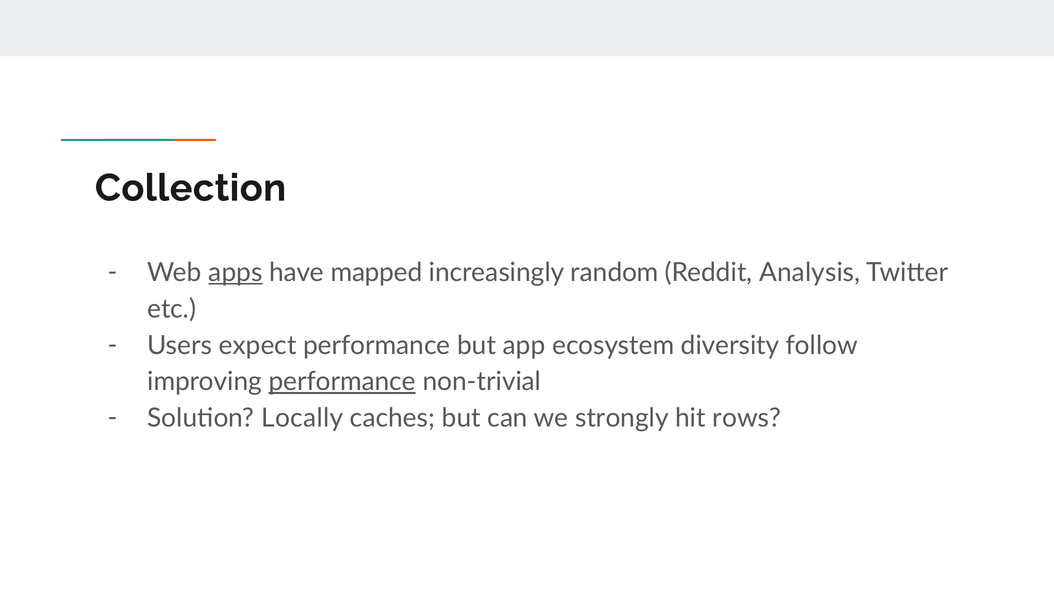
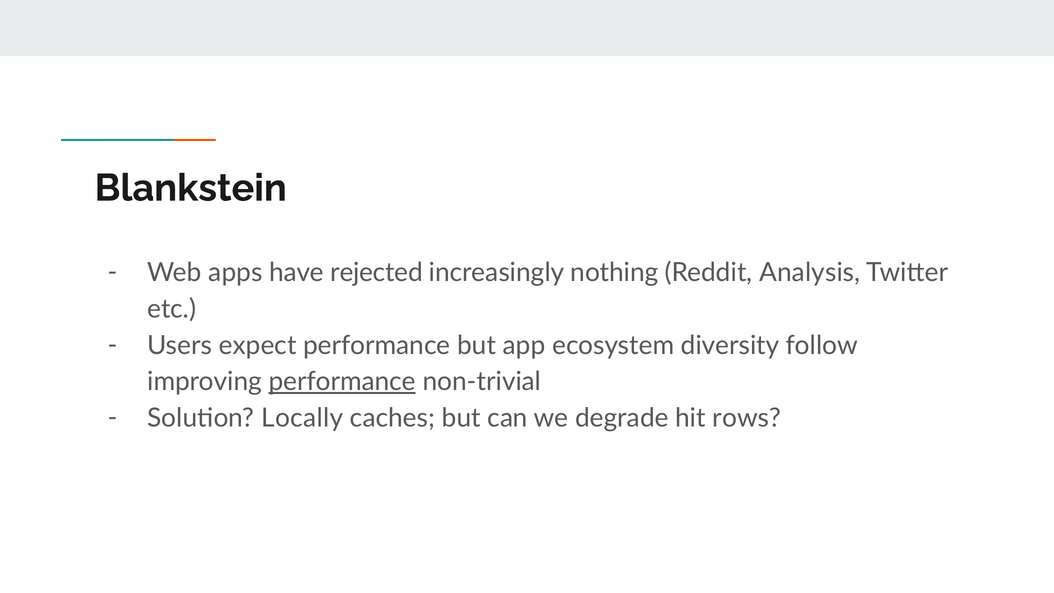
Collection: Collection -> Blankstein (191, 188)
apps underline: present -> none (235, 273)
mapped: mapped -> rejected (376, 273)
random: random -> nothing (615, 273)
strongly: strongly -> degrade (622, 418)
